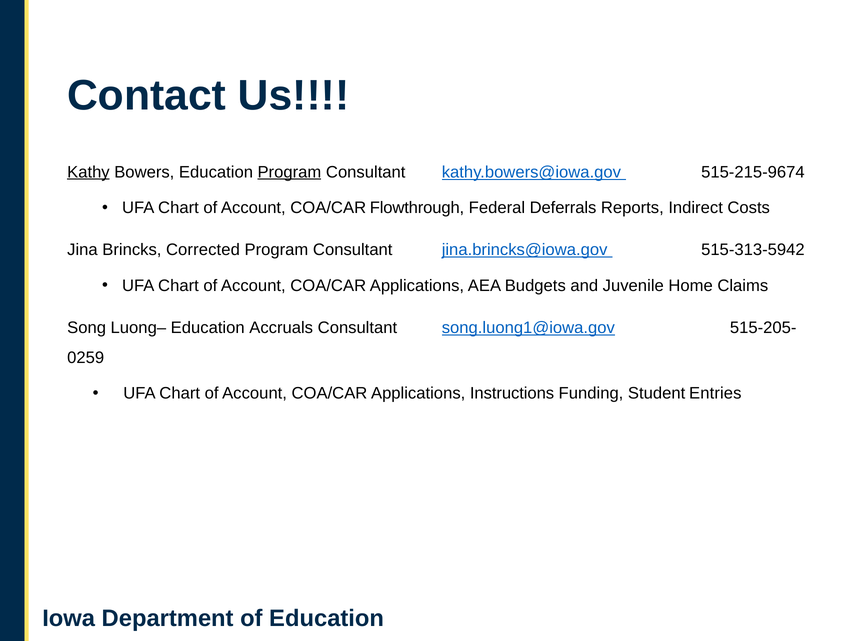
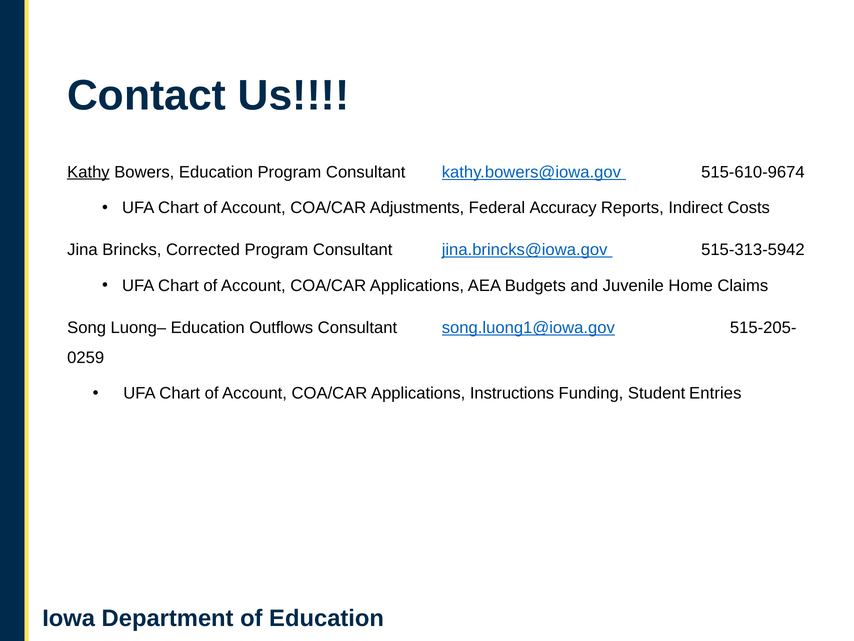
Program underline: present -> none (289, 172)
515-215-9674: 515-215-9674 -> 515-610-9674 (753, 172)
Flowthrough: Flowthrough -> Adjustments (417, 208)
Deferrals: Deferrals -> Accuracy (563, 208)
Accruals: Accruals -> Outflows (281, 327)
